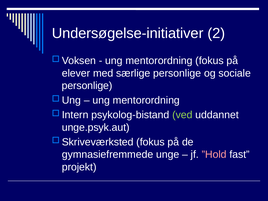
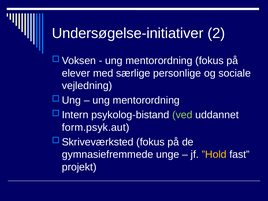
personlige: personlige -> vejledning (87, 86)
unge.psyk.aut: unge.psyk.aut -> form.psyk.aut (96, 127)
”Hold colour: pink -> yellow (214, 155)
